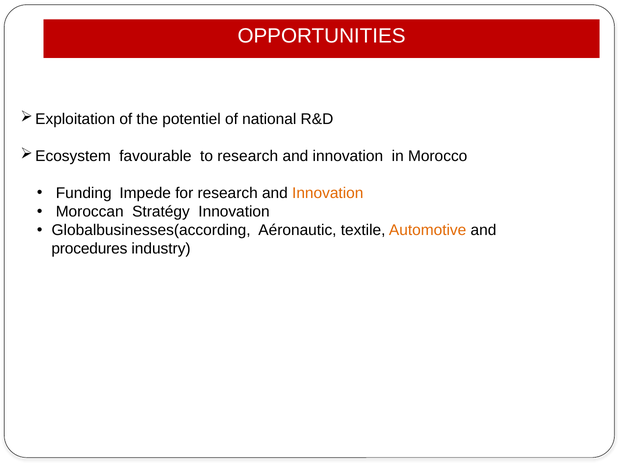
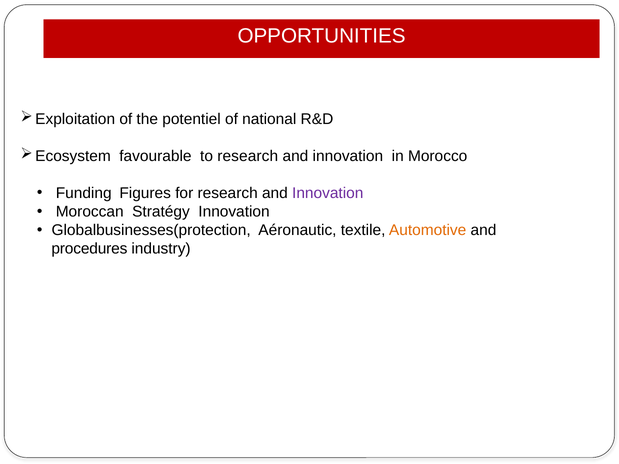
Impede: Impede -> Figures (145, 193)
Innovation colour: orange -> purple (328, 193)
Globalbusinesses(according: Globalbusinesses(according -> Globalbusinesses(protection (151, 230)
